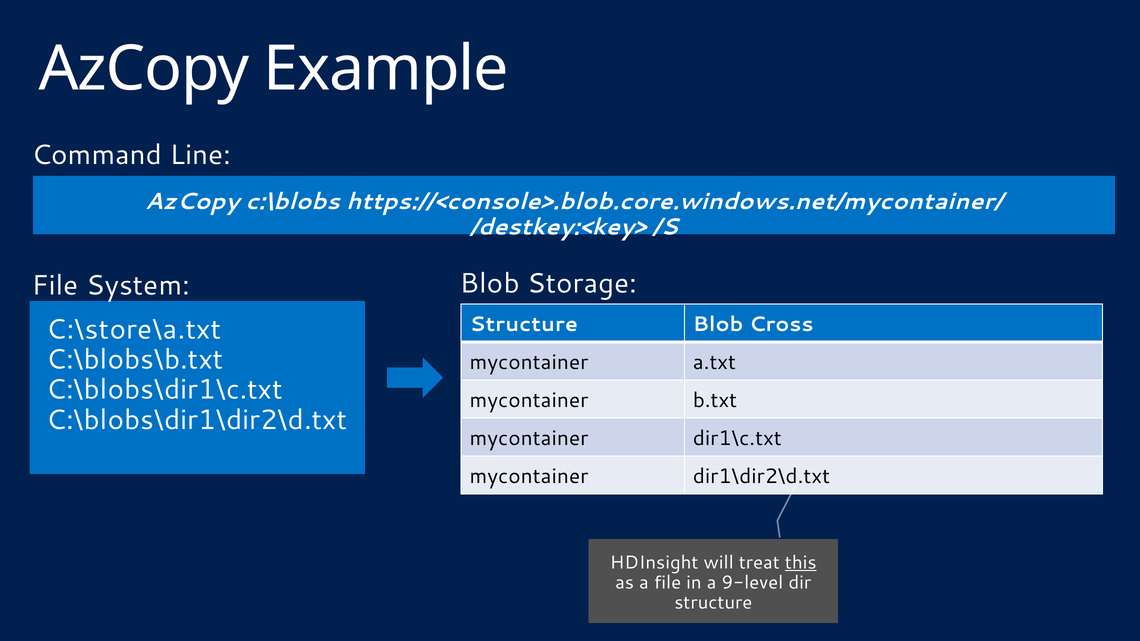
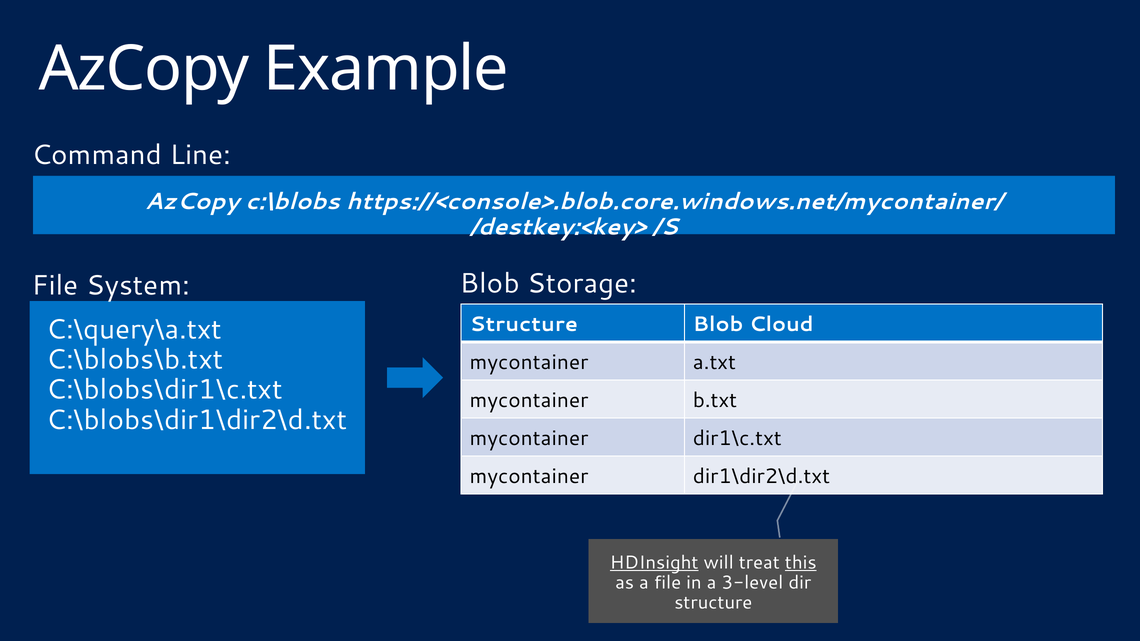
Cross: Cross -> Cloud (781, 324)
C:\store\a.txt: C:\store\a.txt -> C:\query\a.txt (134, 329)
HDInsight underline: none -> present (654, 563)
9-level: 9-level -> 3-level (752, 583)
